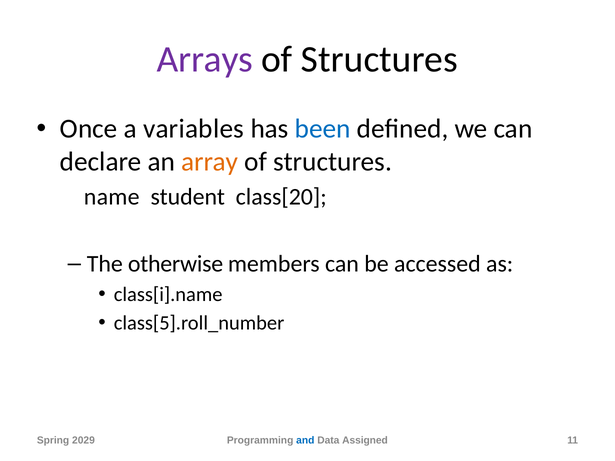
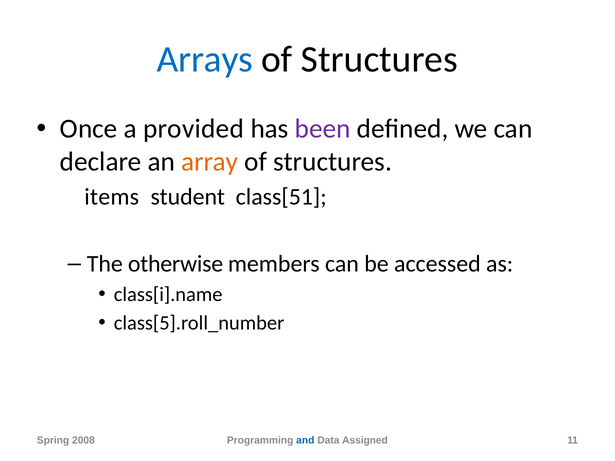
Arrays colour: purple -> blue (205, 60)
variables: variables -> provided (194, 129)
been colour: blue -> purple (323, 129)
name: name -> items (112, 197)
class[20: class[20 -> class[51 (281, 197)
2029: 2029 -> 2008 (83, 440)
